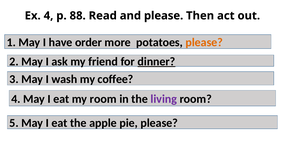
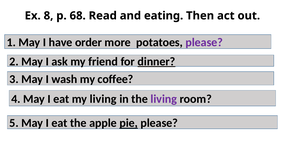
Ex 4: 4 -> 8 (49, 16)
88: 88 -> 68 (78, 16)
and please: please -> eating (164, 16)
please colour: orange -> purple (204, 42)
my room: room -> living (103, 99)
pie underline: none -> present (129, 123)
